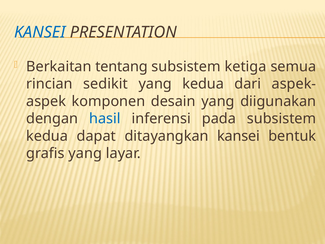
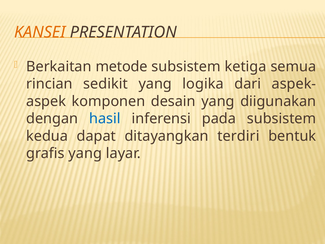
KANSEI colour: blue -> orange (40, 32)
tentang: tentang -> metode (122, 67)
yang kedua: kedua -> logika (203, 84)
ditayangkan kansei: kansei -> terdiri (238, 136)
